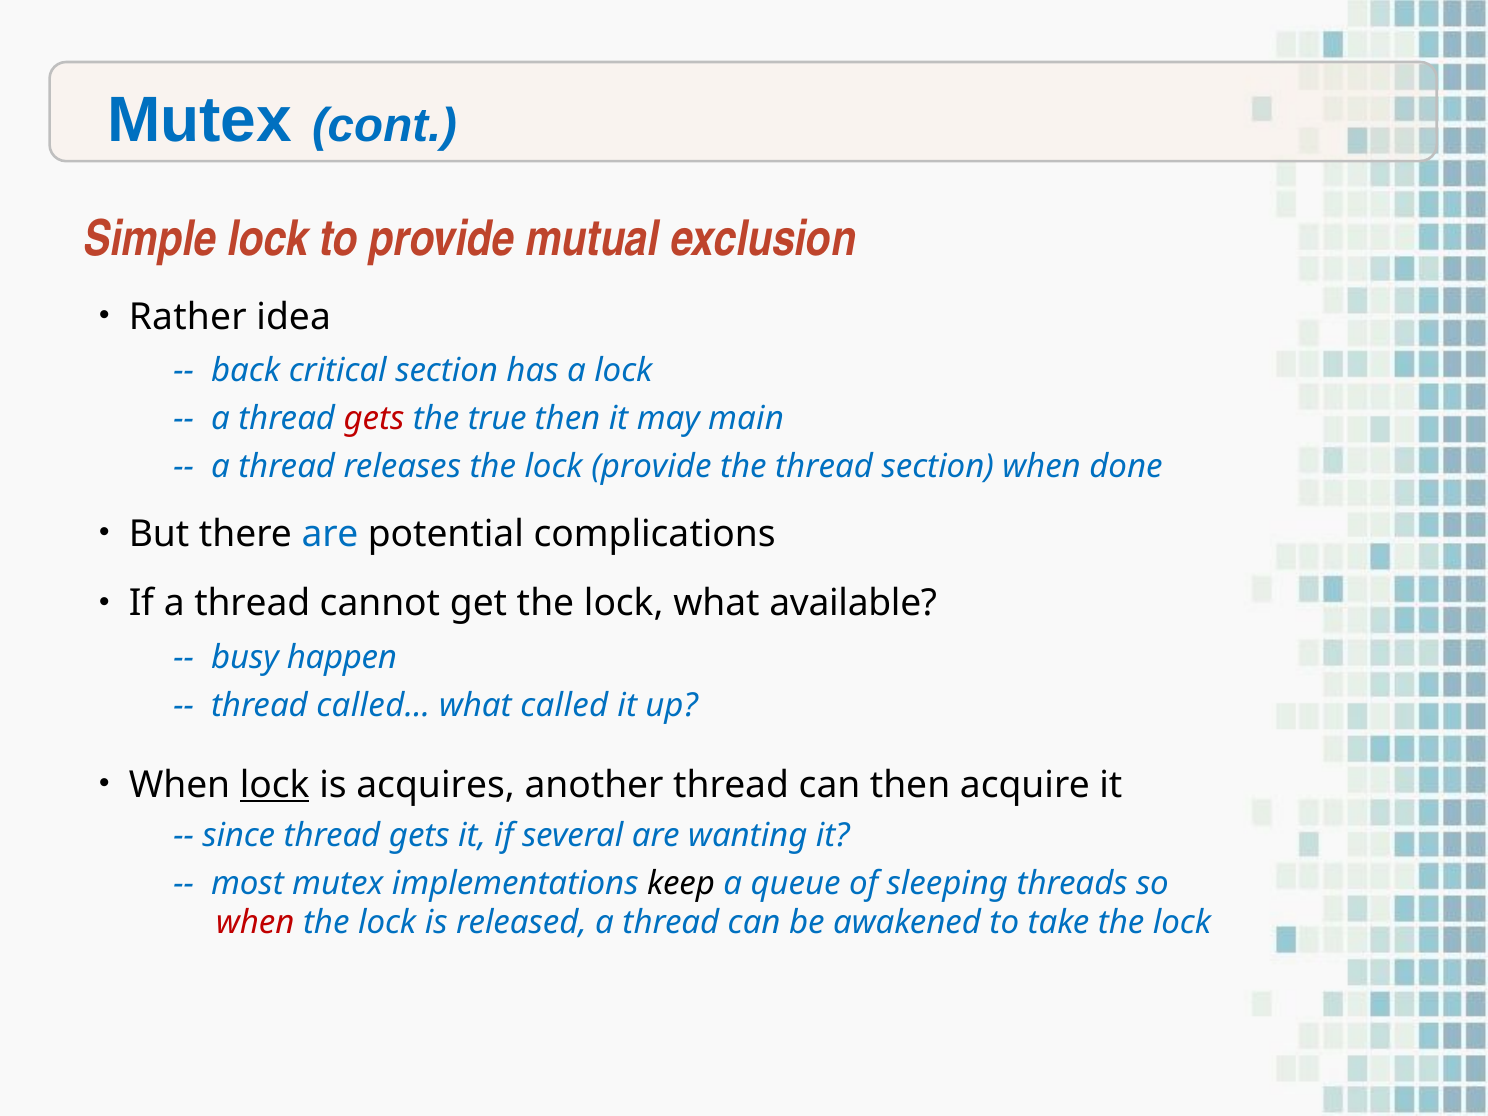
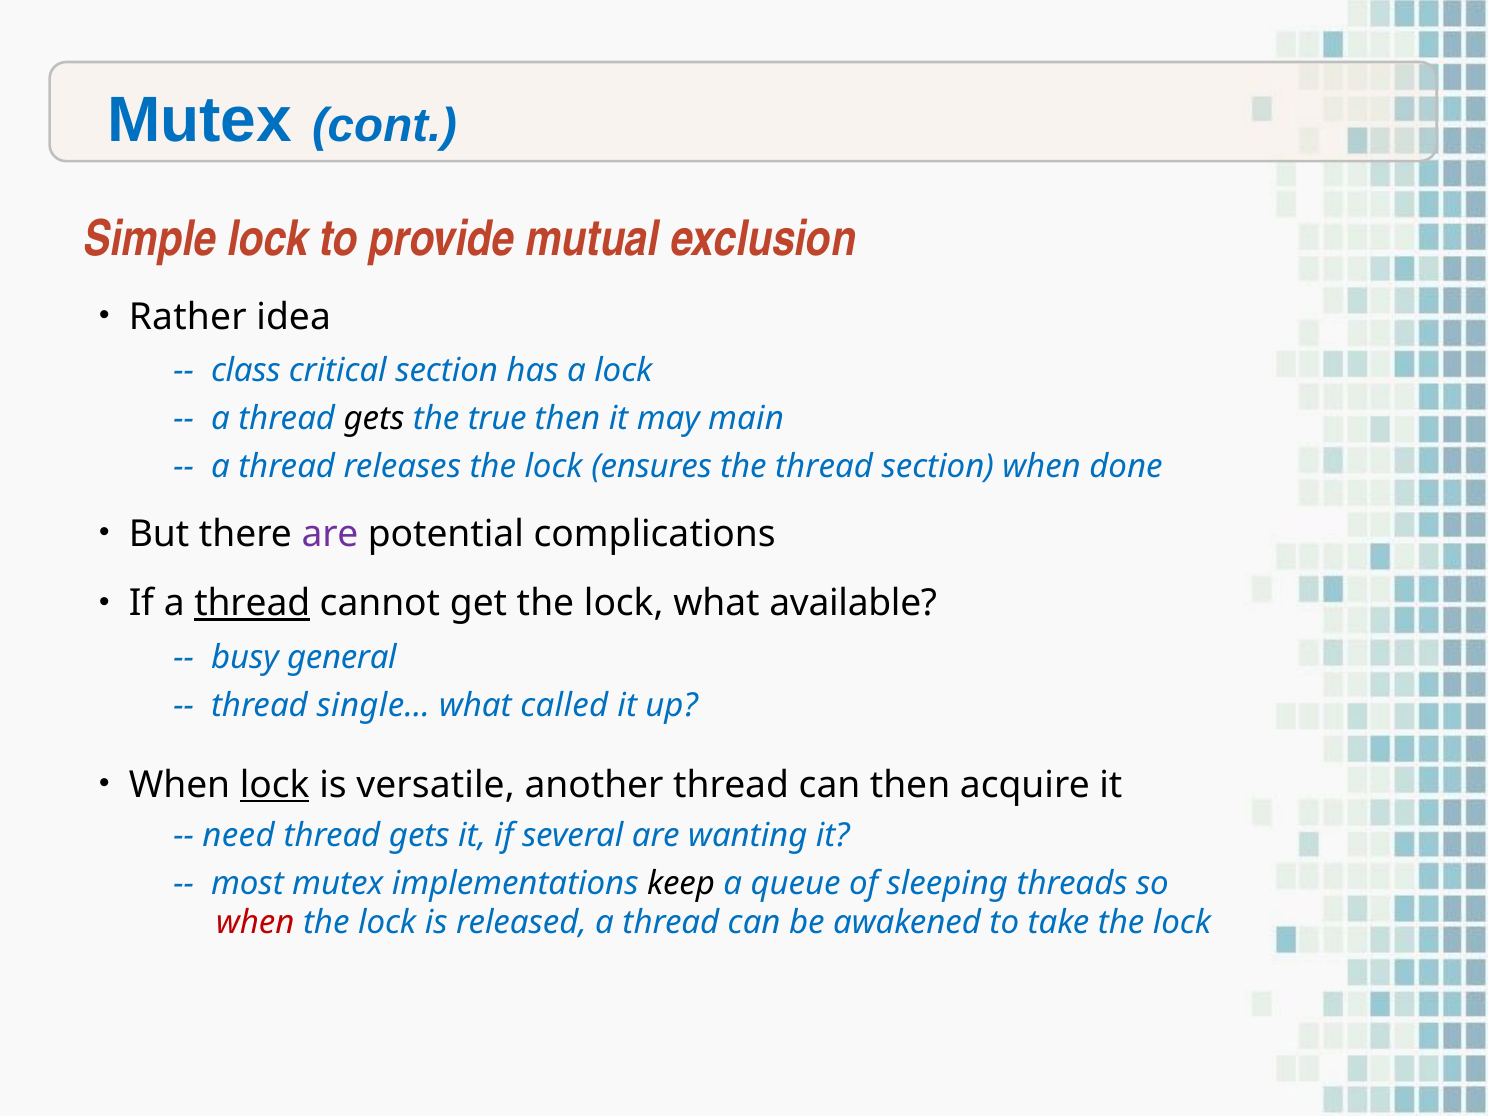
back: back -> class (246, 371)
gets colour: red -> black (374, 419)
lock provide: provide -> ensures (652, 467)
are colour: blue -> purple (330, 534)
thread underline: none -> present (252, 603)
happen: happen -> general (342, 658)
called…: called… -> single… (373, 706)
acquires: acquires -> versatile (436, 785)
since: since -> need (239, 835)
